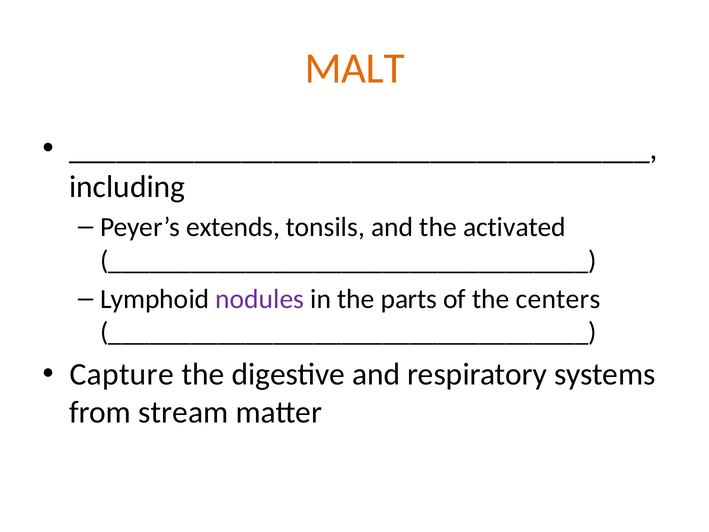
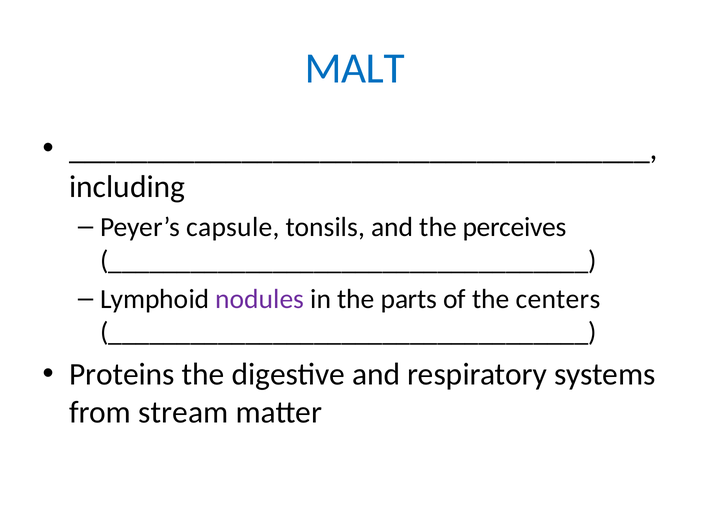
MALT colour: orange -> blue (355, 69)
extends: extends -> capsule (233, 227)
activated: activated -> perceives (515, 227)
Capture: Capture -> Proteins (122, 374)
